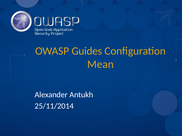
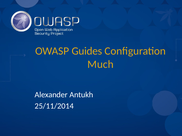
Mean: Mean -> Much (101, 64)
